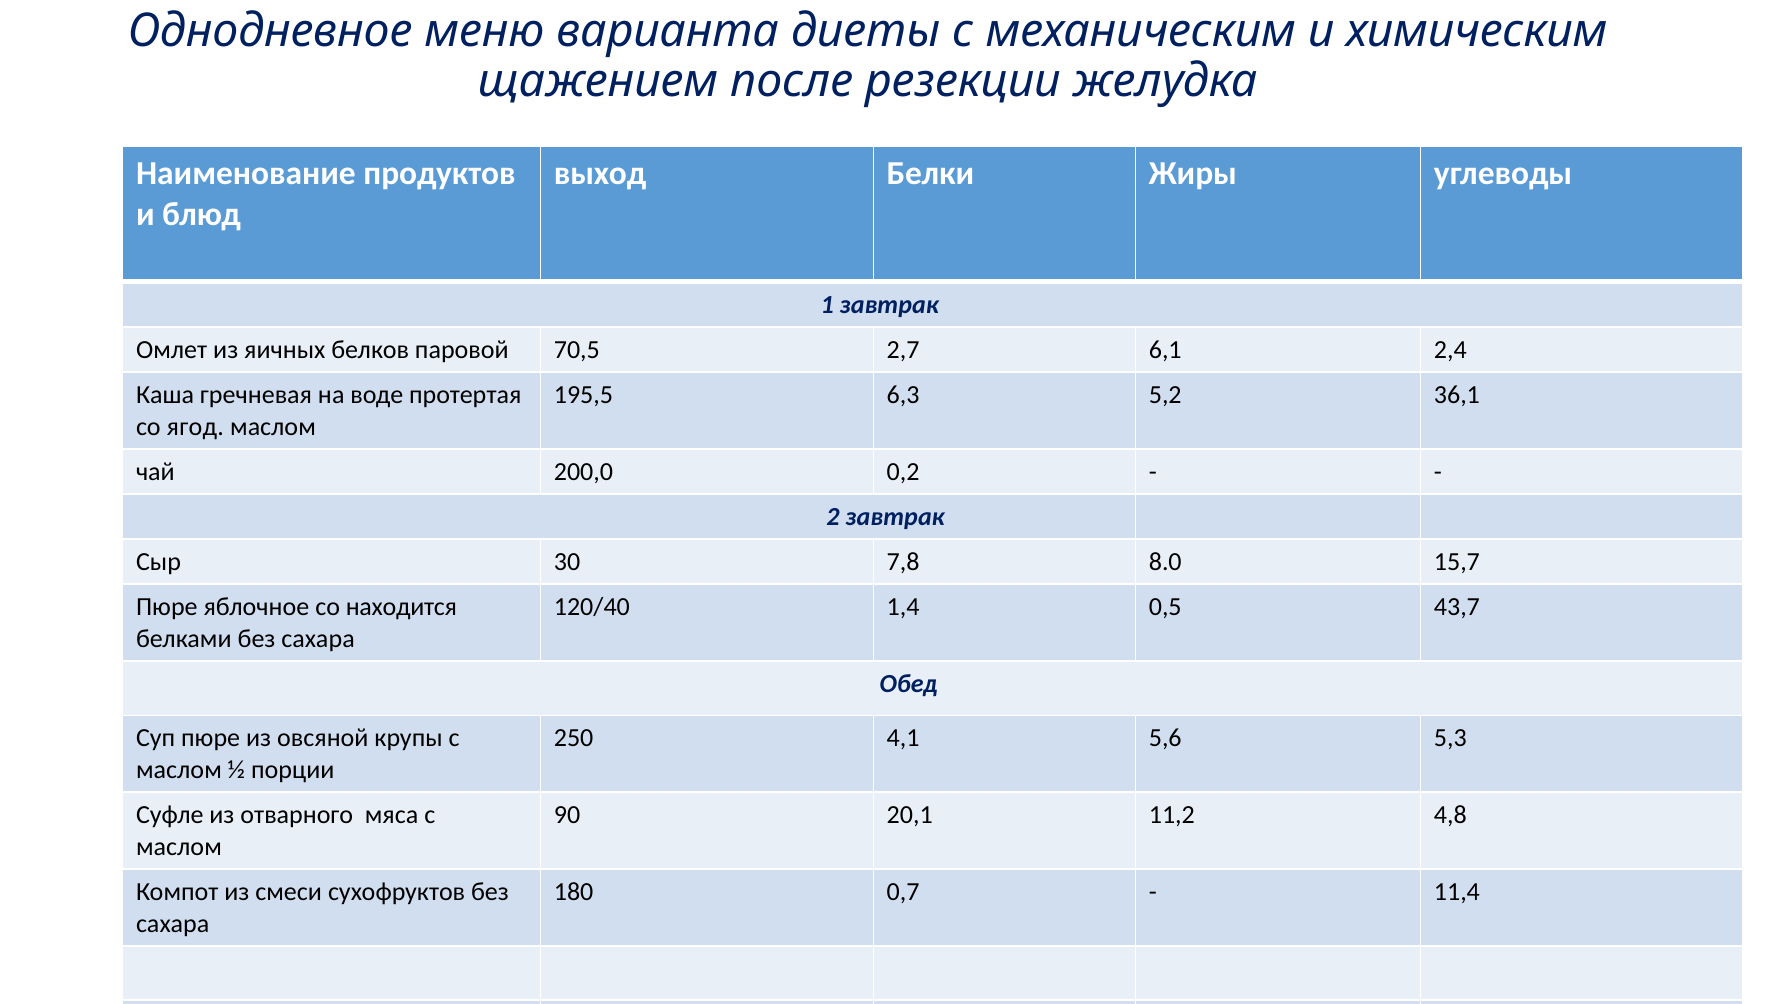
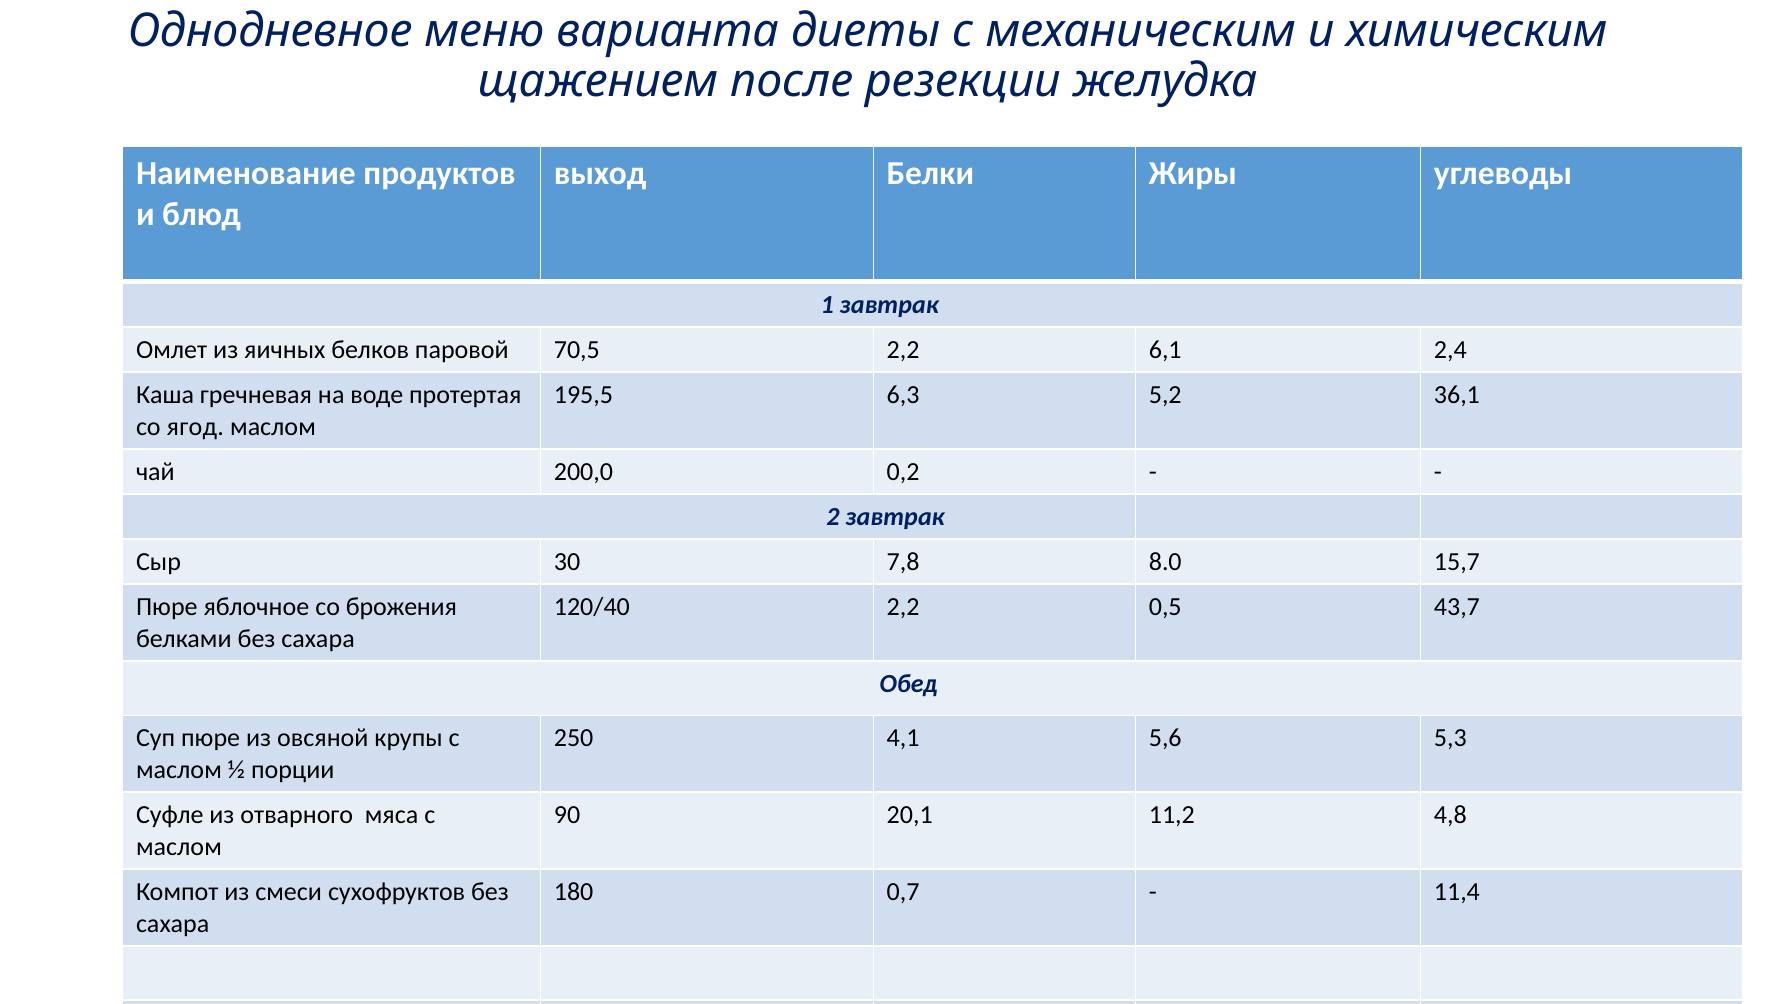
70,5 2,7: 2,7 -> 2,2 (903, 350)
находится: находится -> брожения (401, 607)
120/40 1,4: 1,4 -> 2,2 (903, 607)
